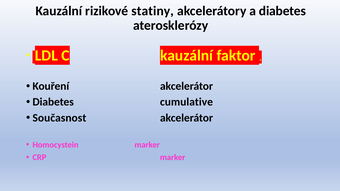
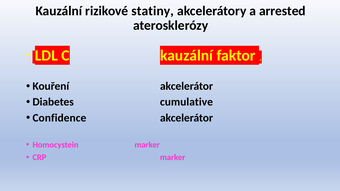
a diabetes: diabetes -> arrested (282, 11)
Současnost: Současnost -> Confidence (59, 118)
